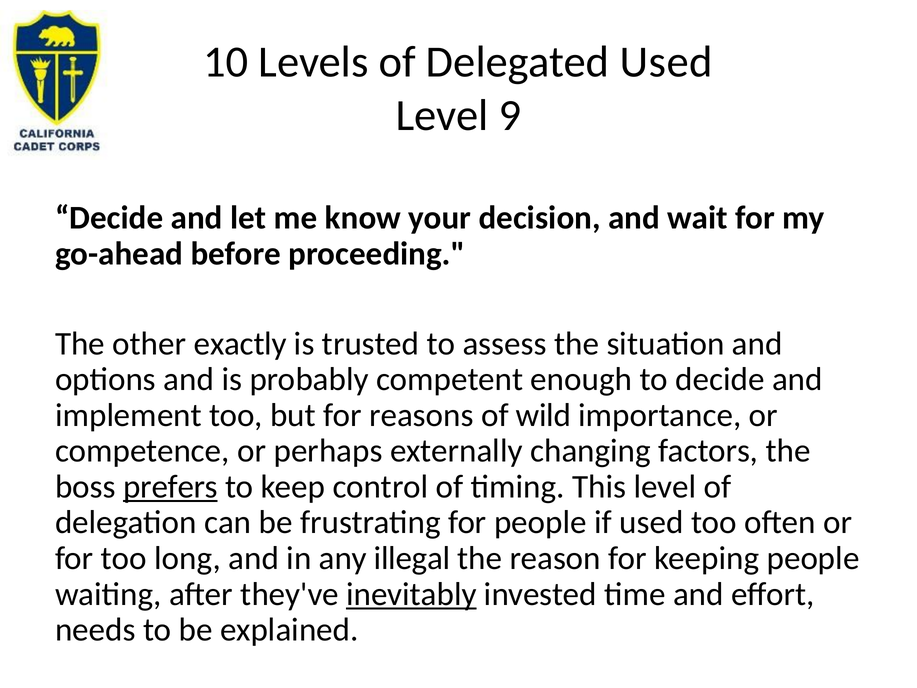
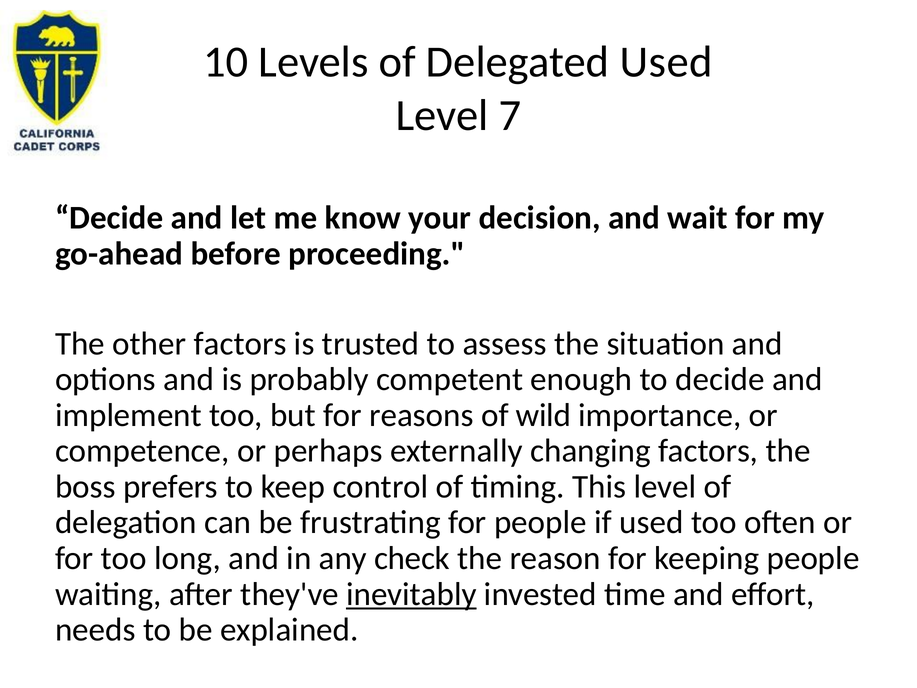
9: 9 -> 7 (510, 115)
other exactly: exactly -> factors (240, 344)
prefers underline: present -> none (171, 487)
illegal: illegal -> check (412, 558)
